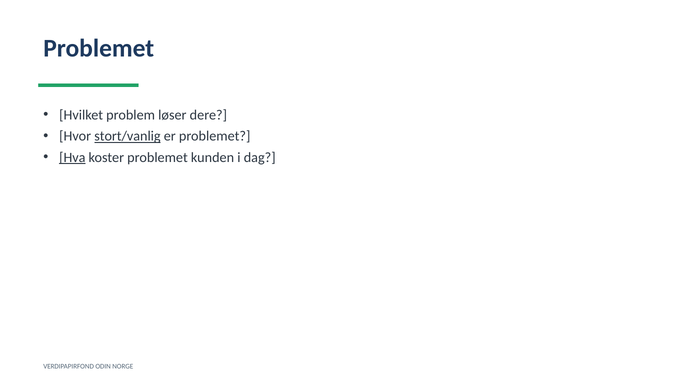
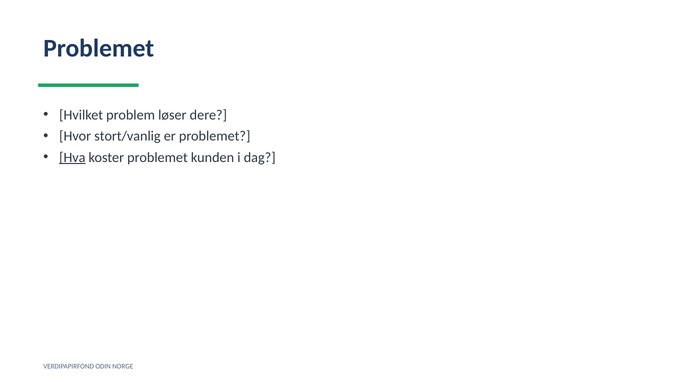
stort/vanlig underline: present -> none (127, 136)
